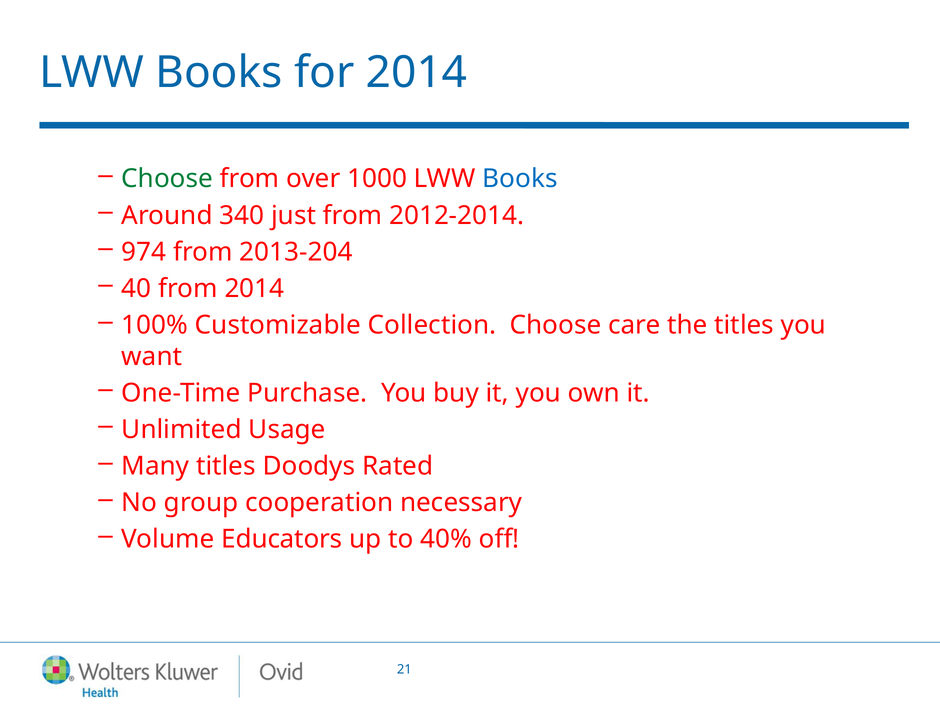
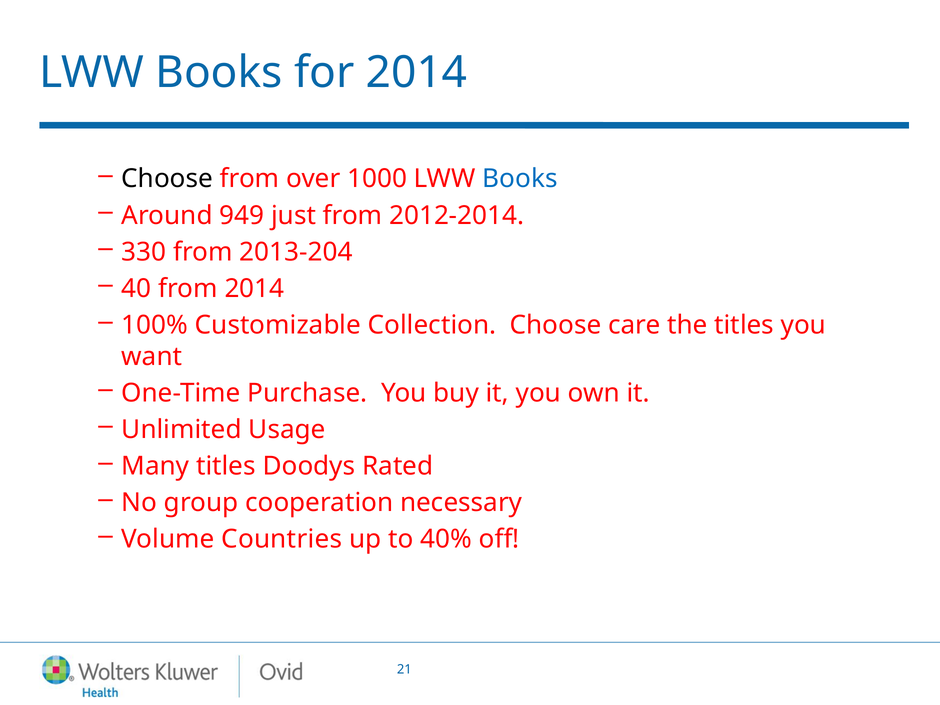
Choose colour: green -> black (167, 179)
340: 340 -> 949 (242, 215)
974: 974 -> 330 (144, 252)
Educators: Educators -> Countries (282, 539)
